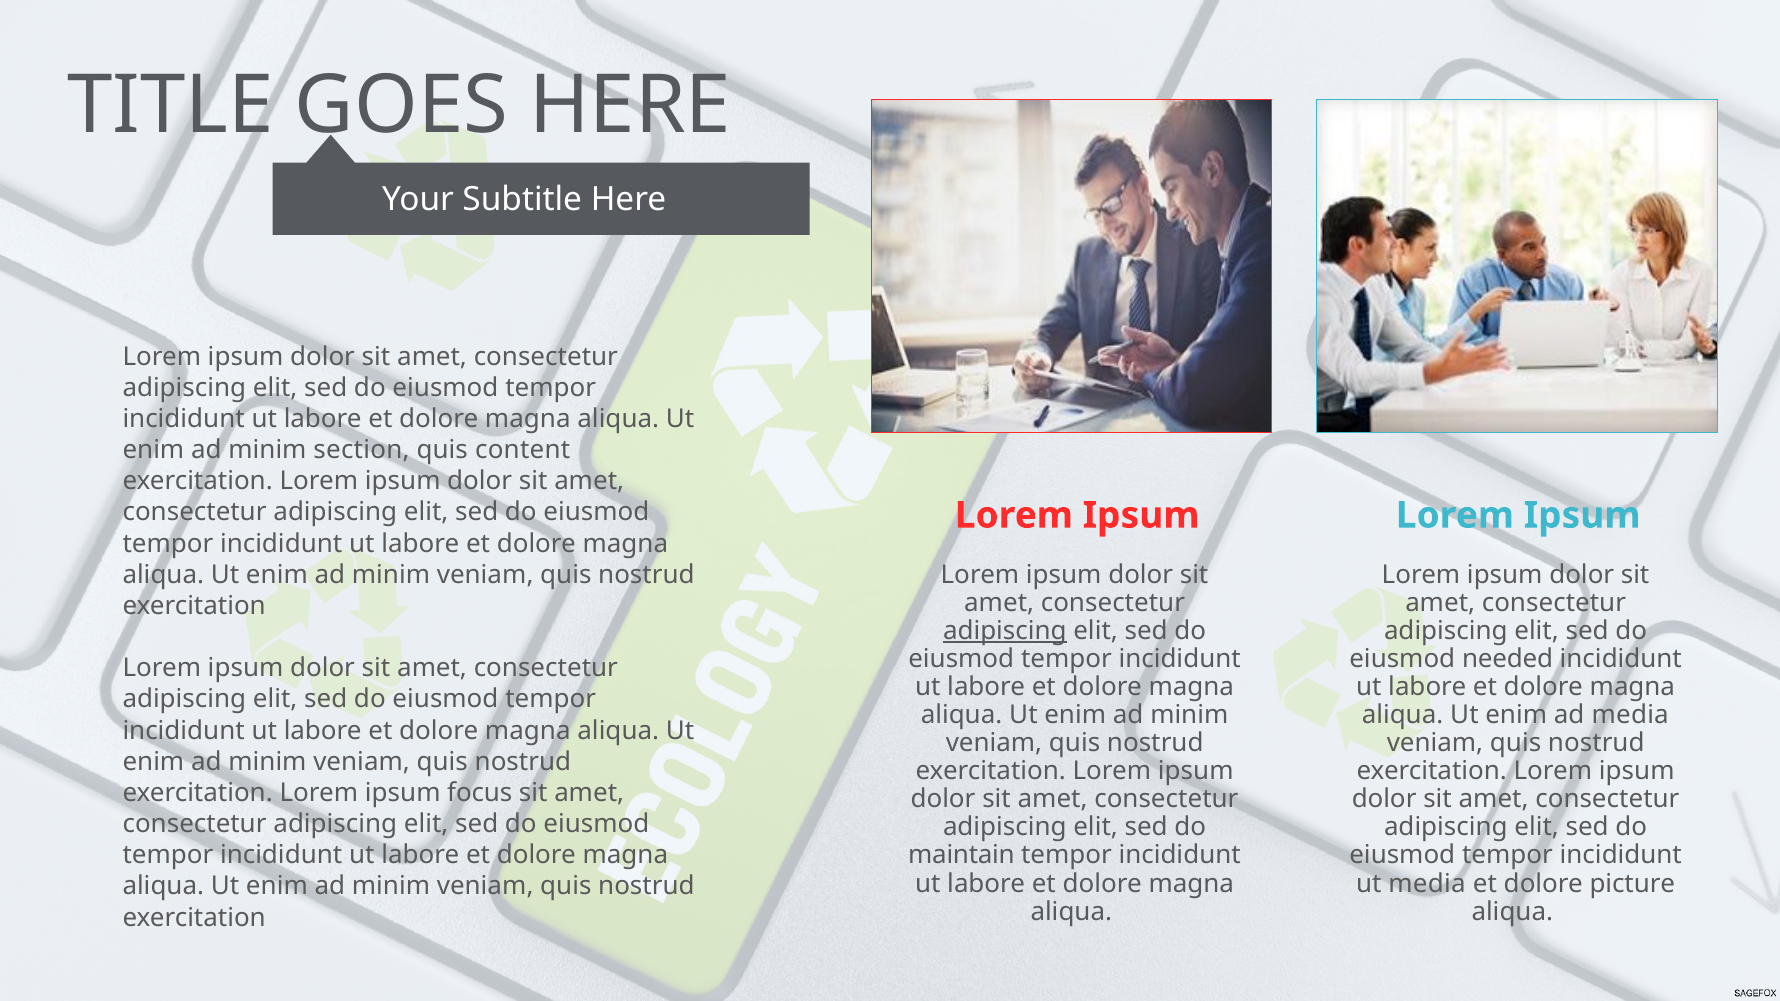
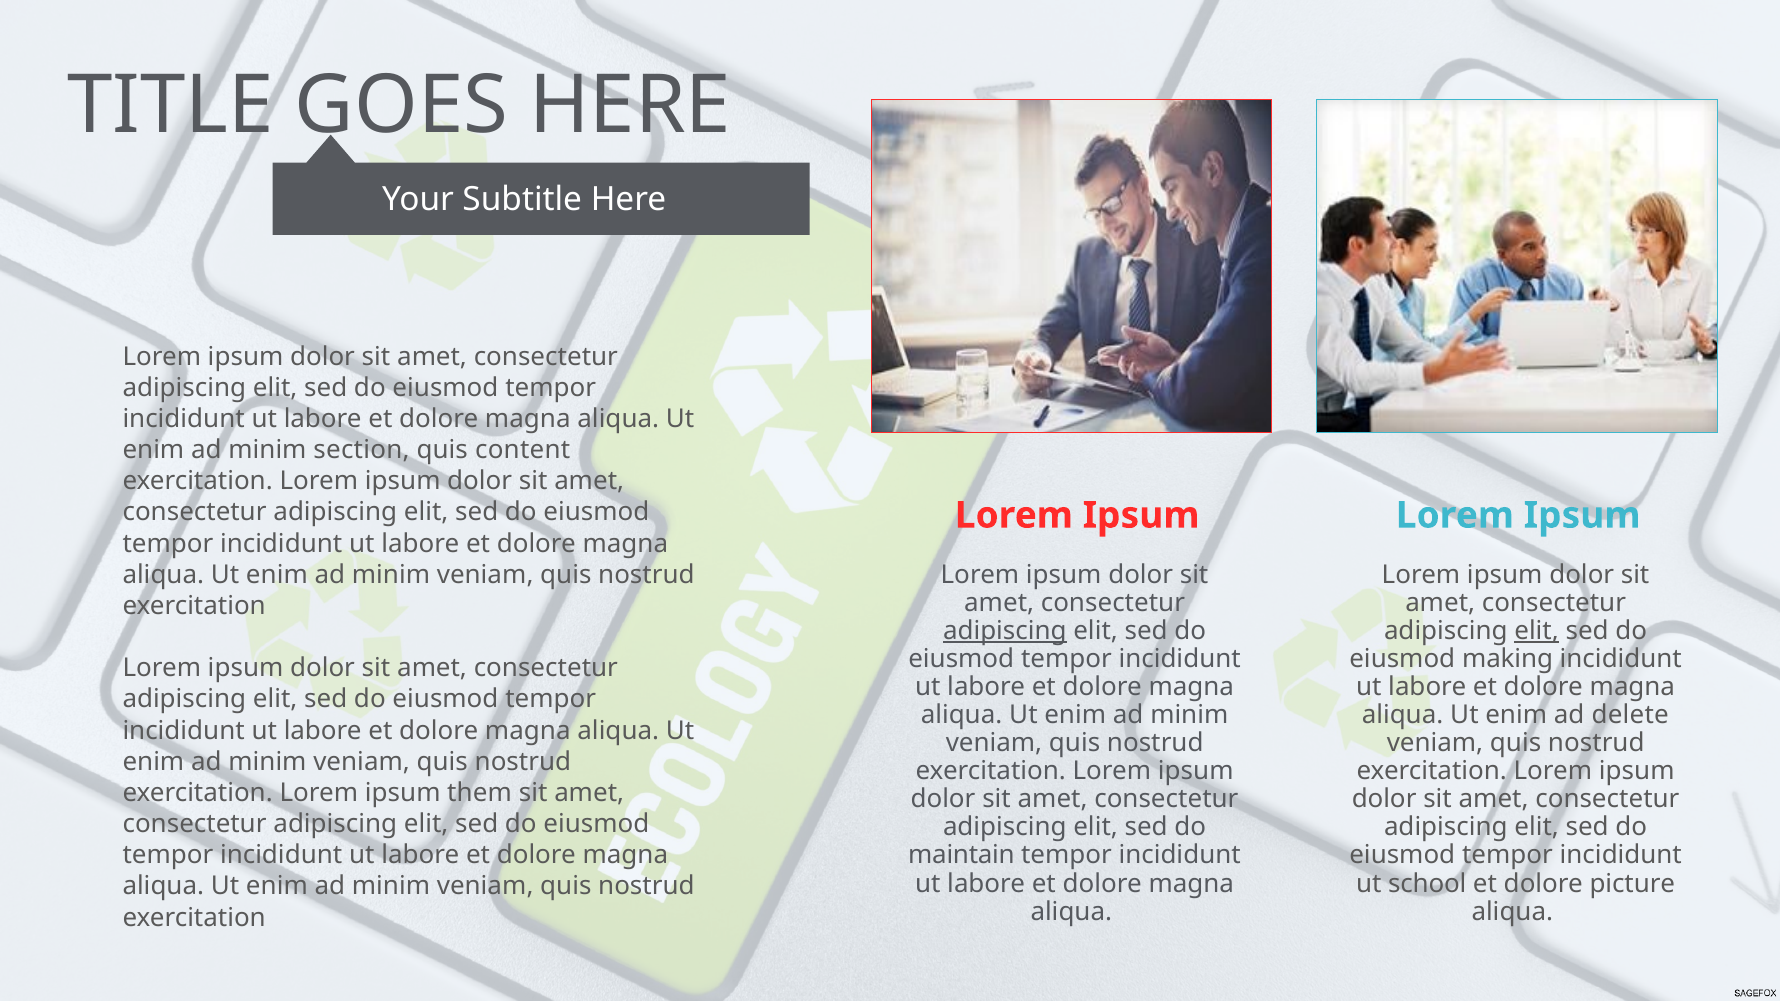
elit underline: none -> present (1537, 631)
needed: needed -> making (1508, 659)
ad media: media -> delete (1630, 715)
focus: focus -> them (480, 793)
ut media: media -> school (1427, 884)
